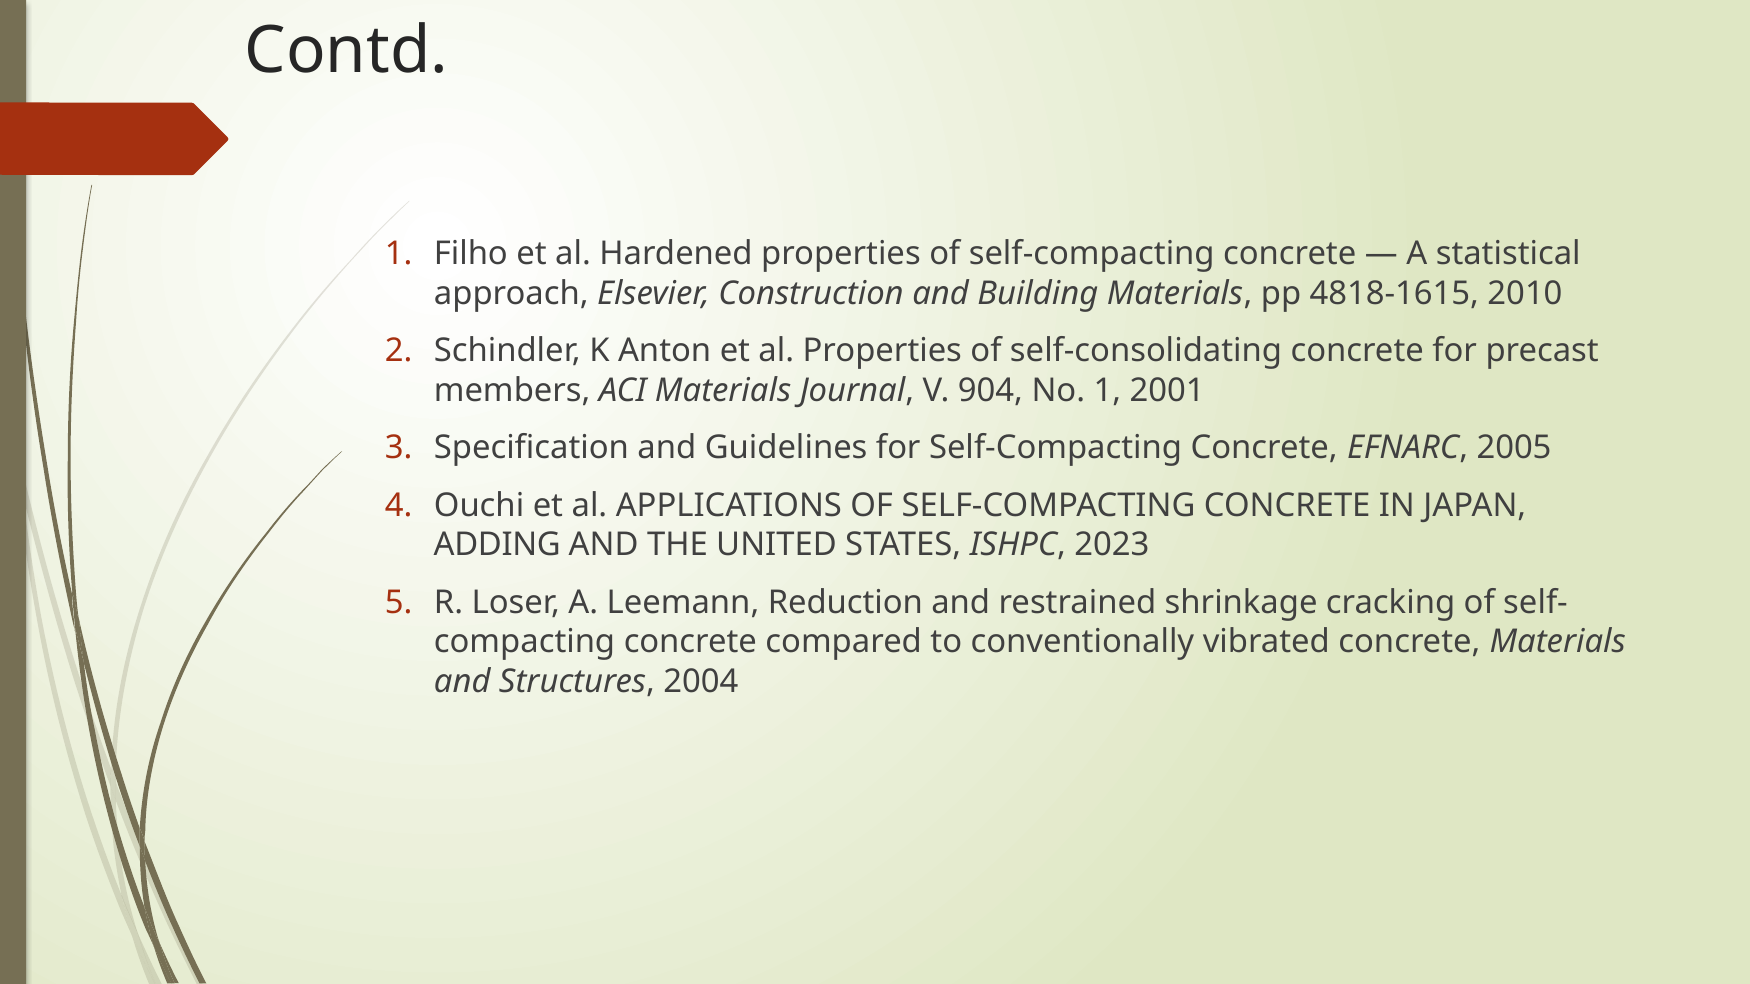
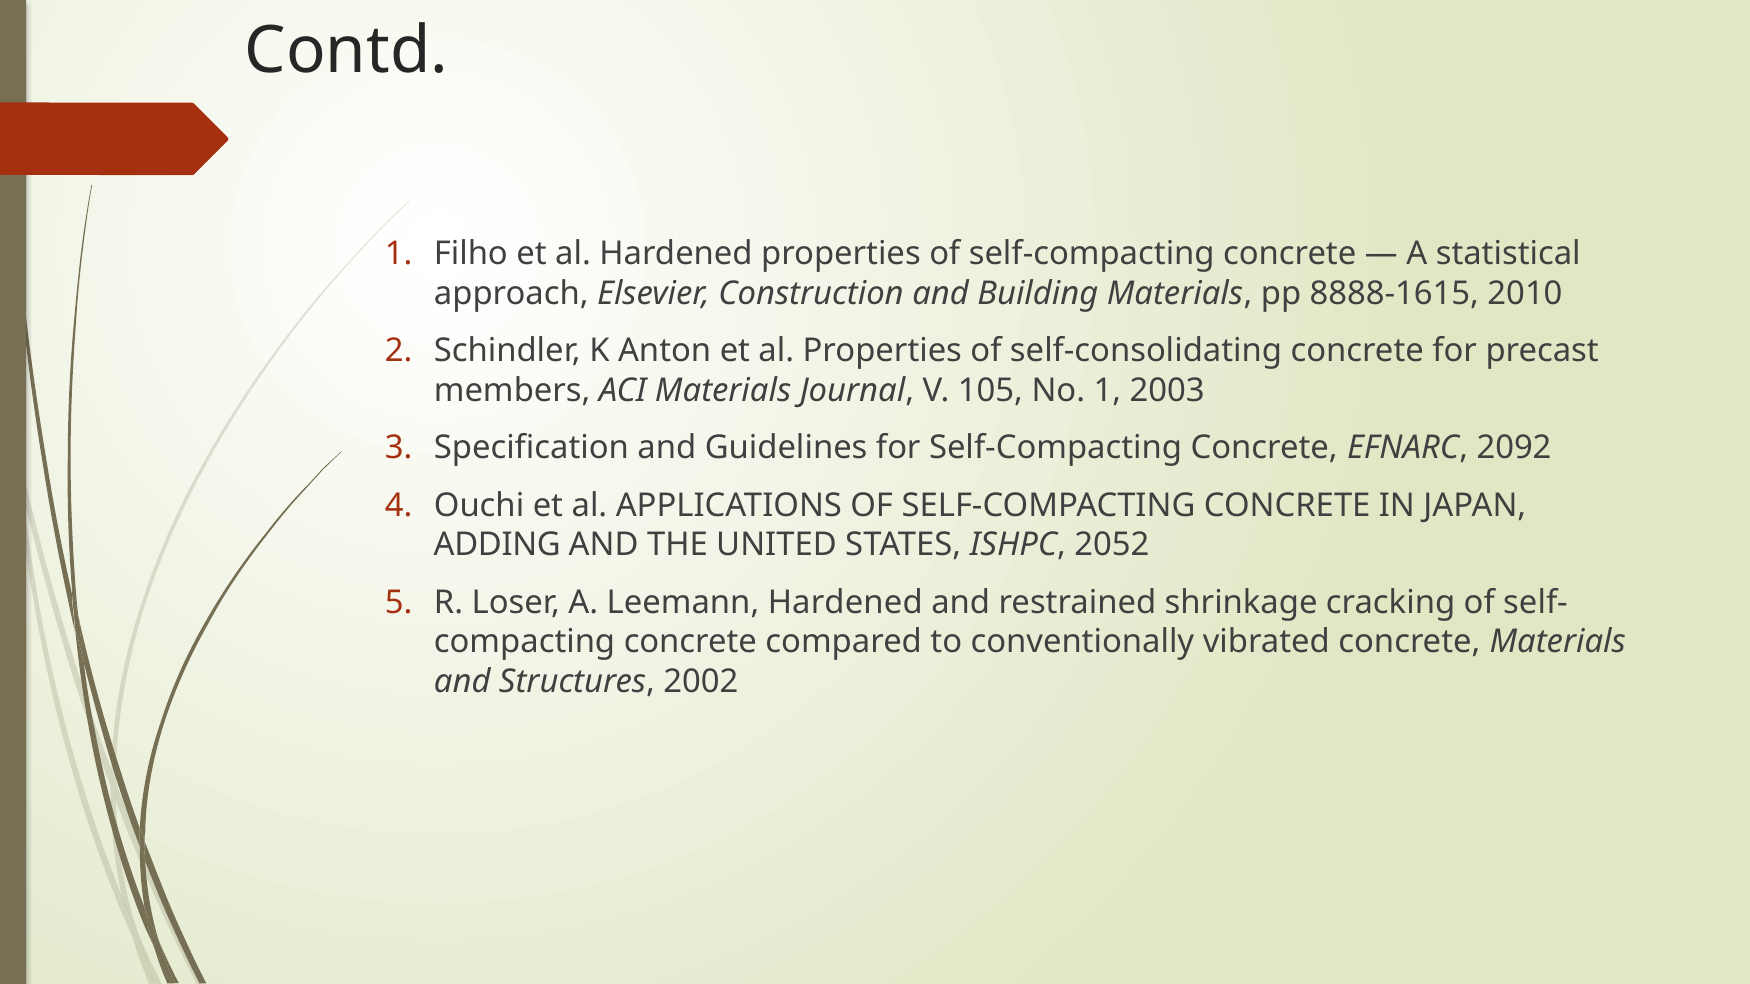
4818-1615: 4818-1615 -> 8888-1615 (1394, 293)
904: 904 -> 105 (990, 390)
2001: 2001 -> 2003 (1167, 390)
2005: 2005 -> 2092 (1514, 448)
2023: 2023 -> 2052 (1112, 545)
Leemann Reduction: Reduction -> Hardened (845, 603)
2004: 2004 -> 2002 (701, 681)
